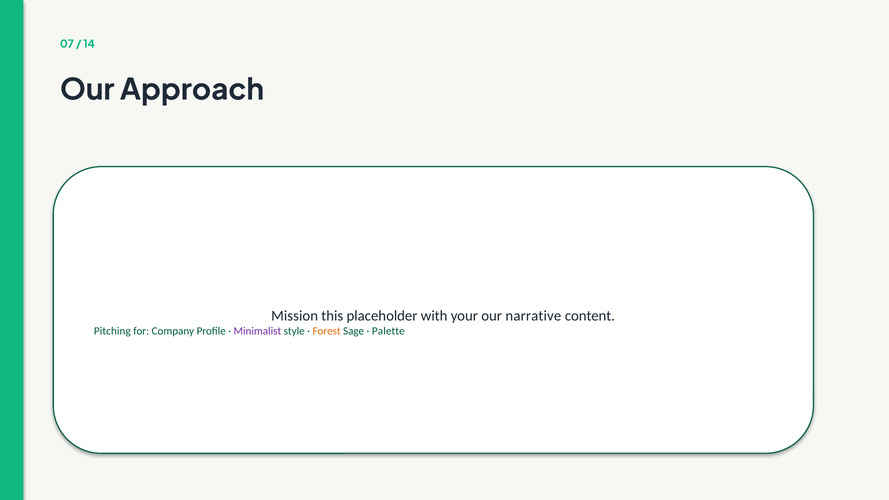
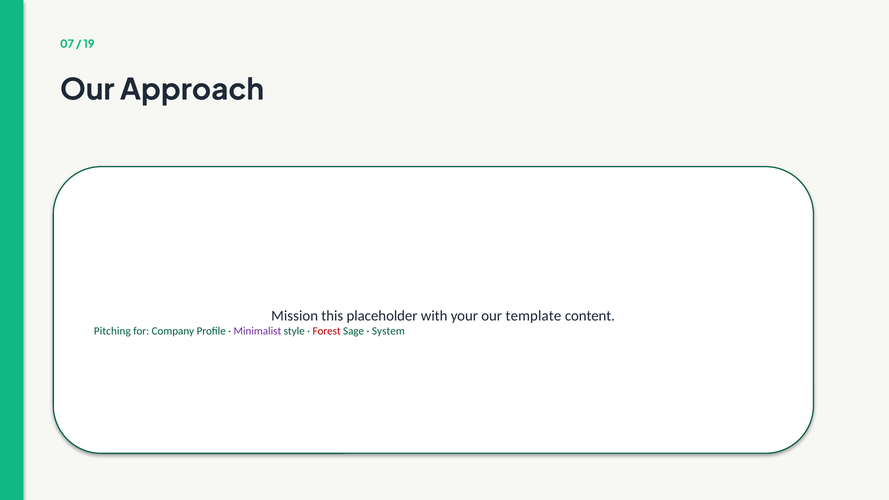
14: 14 -> 19 (89, 44)
narrative: narrative -> template (533, 316)
Forest colour: orange -> red (327, 331)
Palette: Palette -> System (388, 331)
